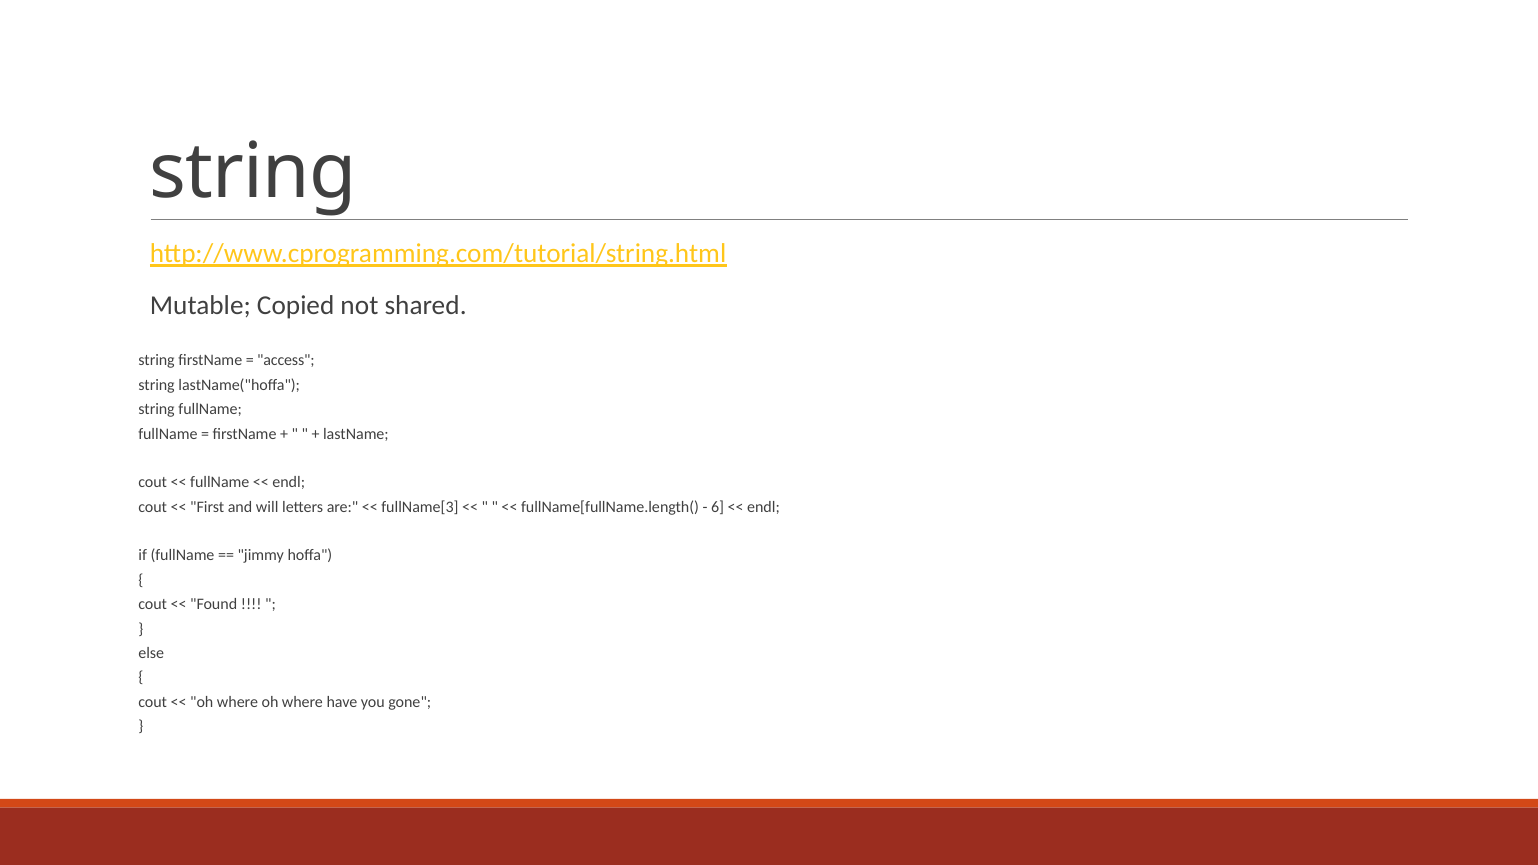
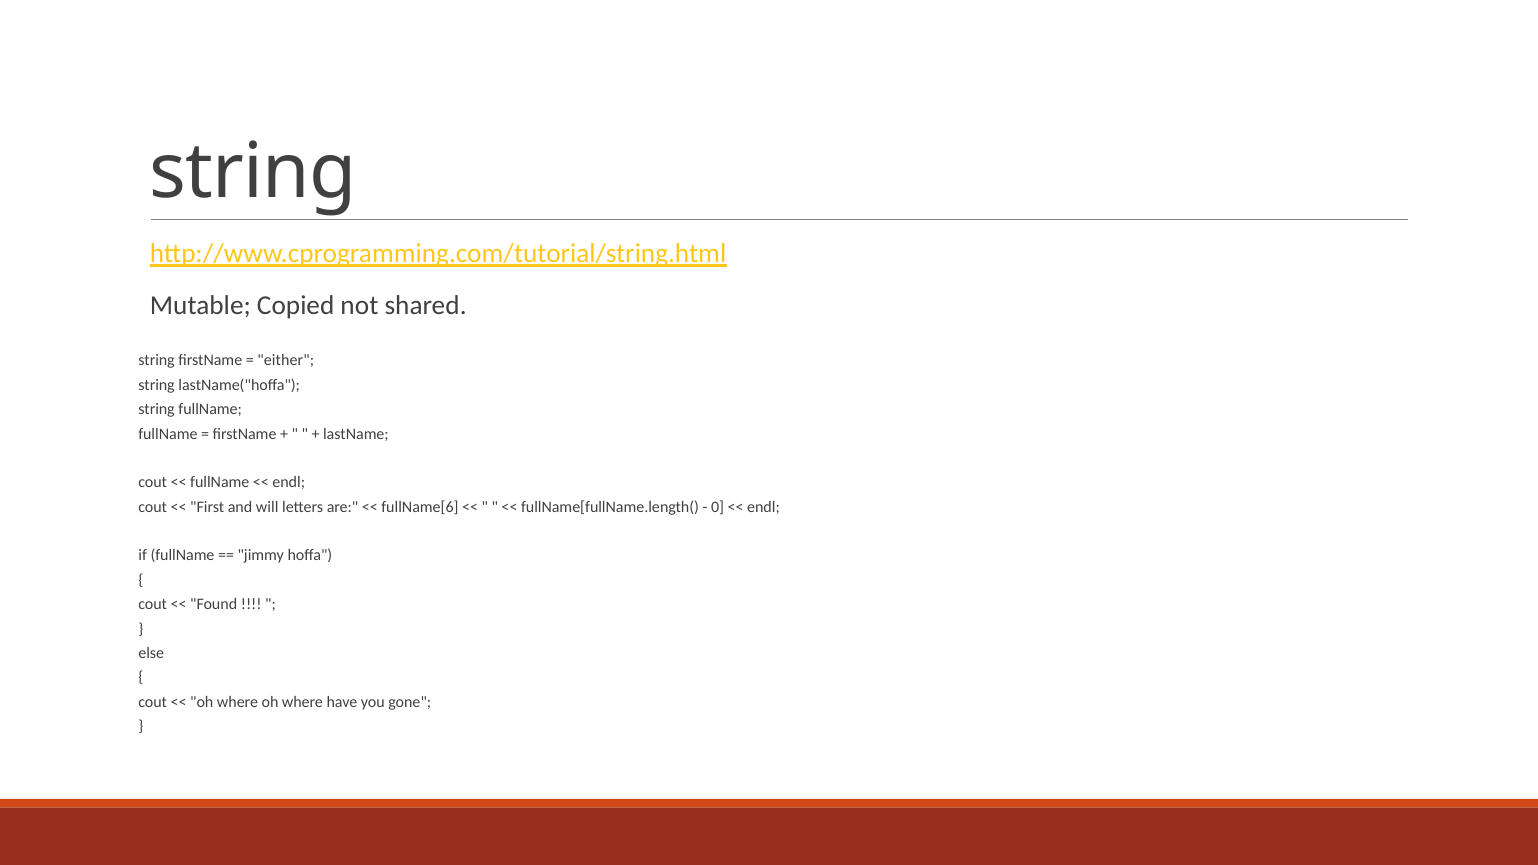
access: access -> either (286, 361)
fullName[3: fullName[3 -> fullName[6 (420, 507)
6: 6 -> 0 (718, 507)
